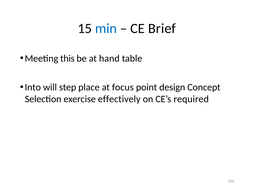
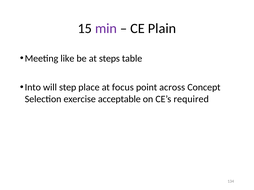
min colour: blue -> purple (106, 28)
Brief: Brief -> Plain (162, 28)
this: this -> like (67, 59)
hand: hand -> steps (109, 59)
design: design -> across (172, 88)
effectively: effectively -> acceptable (119, 99)
